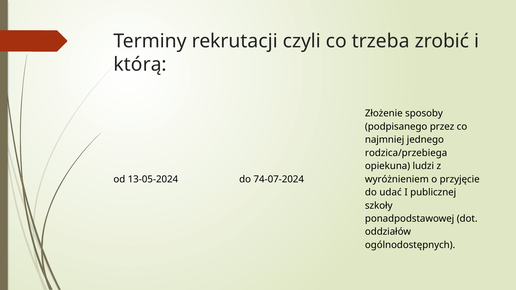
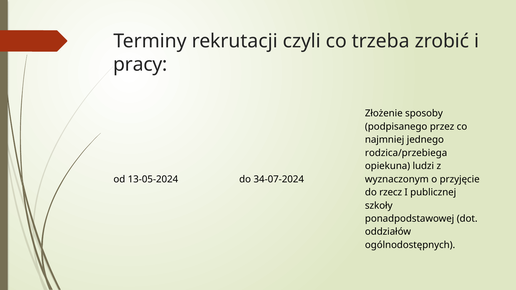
którą: którą -> pracy (140, 65)
74-07-2024: 74-07-2024 -> 34-07-2024 (279, 179)
wyróżnieniem: wyróżnieniem -> wyznaczonym (397, 179)
udać: udać -> rzecz (391, 192)
